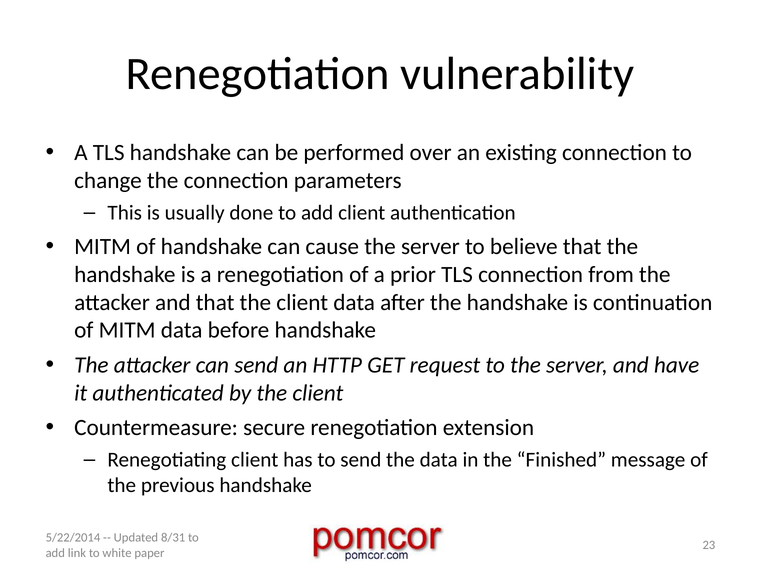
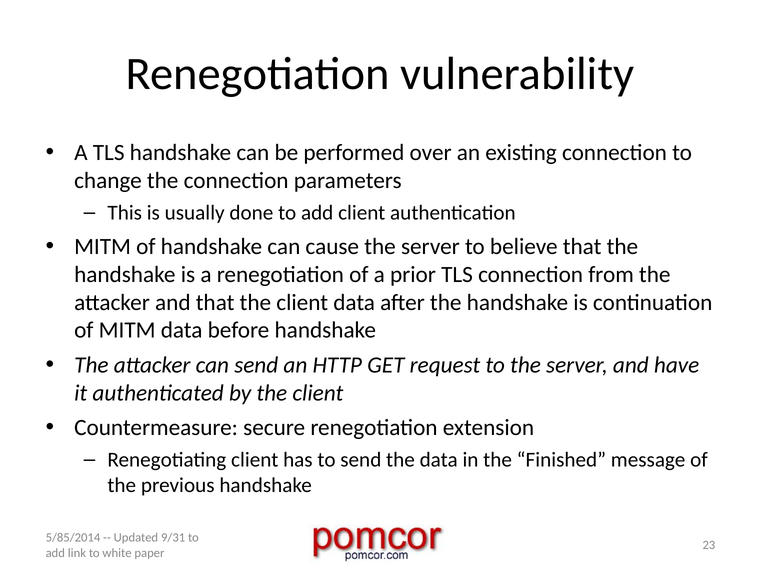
5/22/2014: 5/22/2014 -> 5/85/2014 (73, 537)
8/31: 8/31 -> 9/31 (173, 537)
